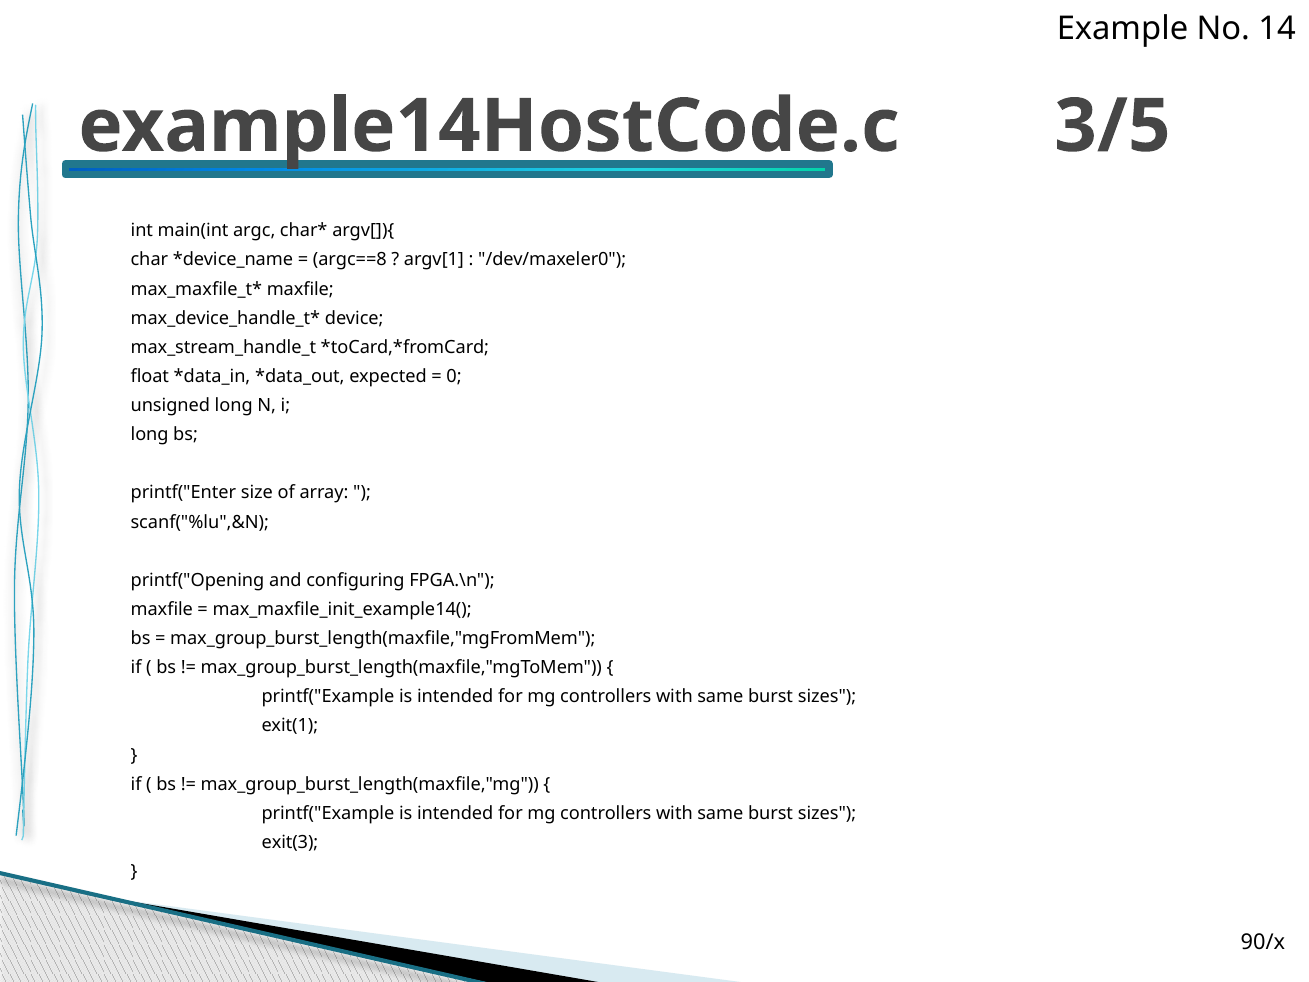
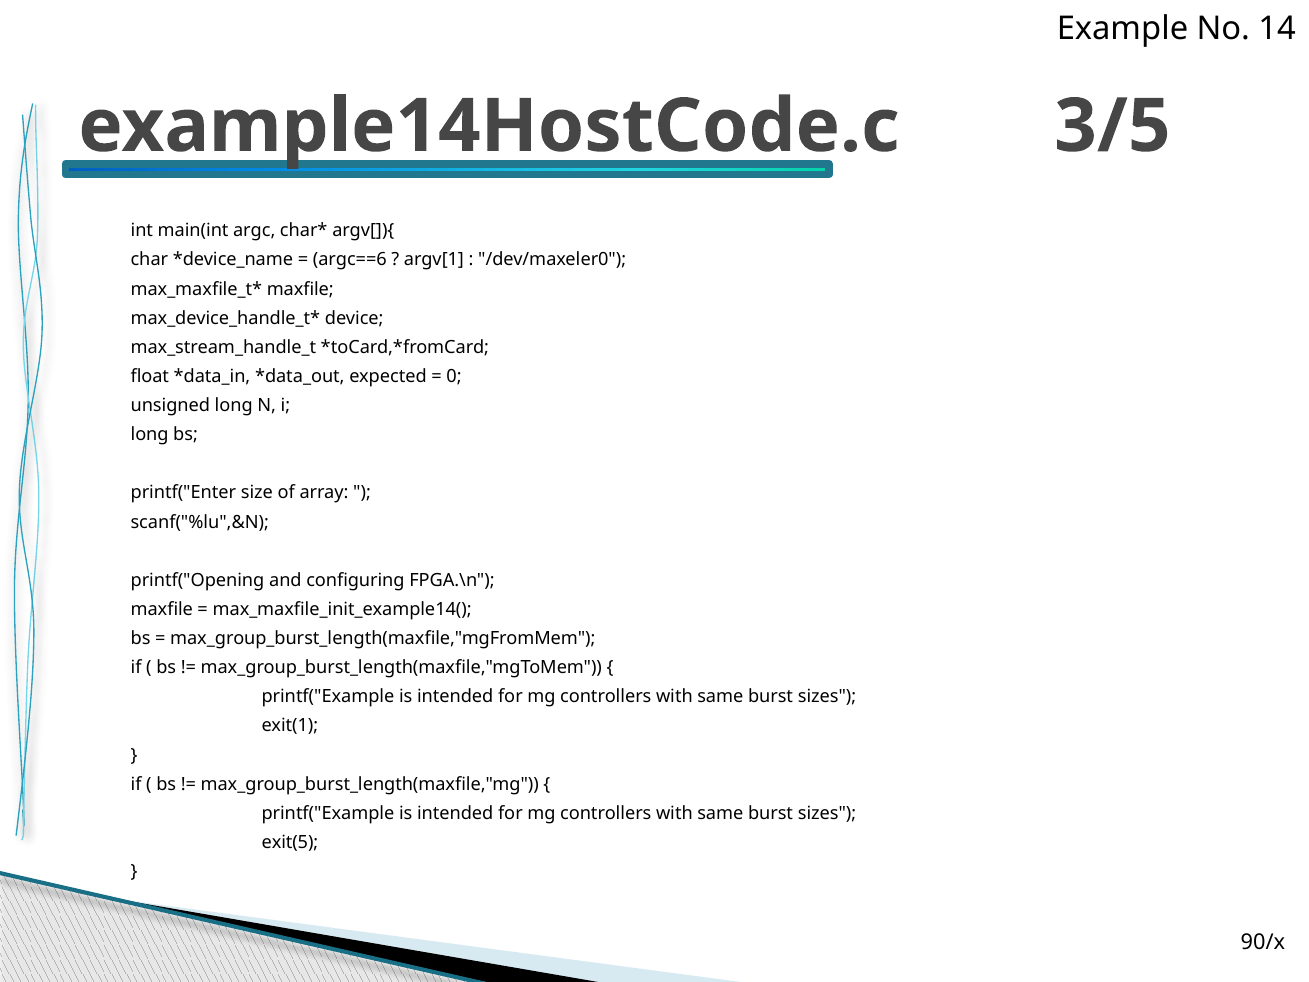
argc==8: argc==8 -> argc==6 (350, 260)
exit(3: exit(3 -> exit(5 (290, 842)
